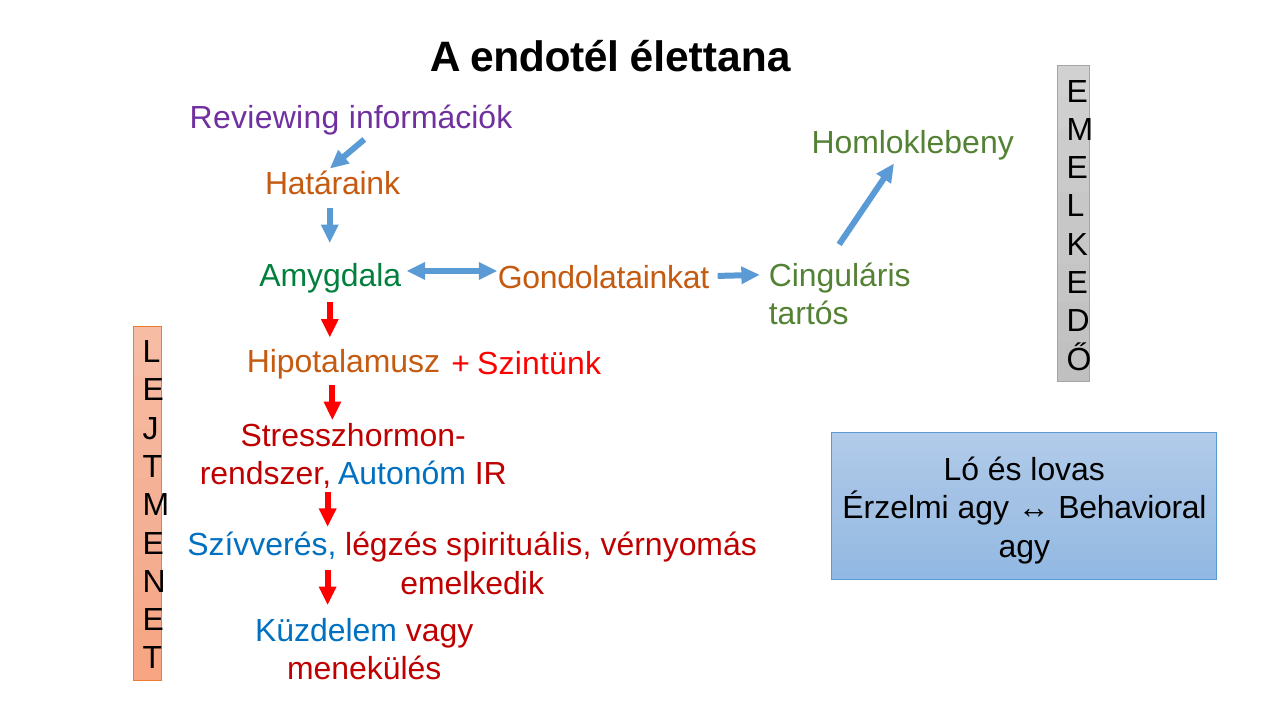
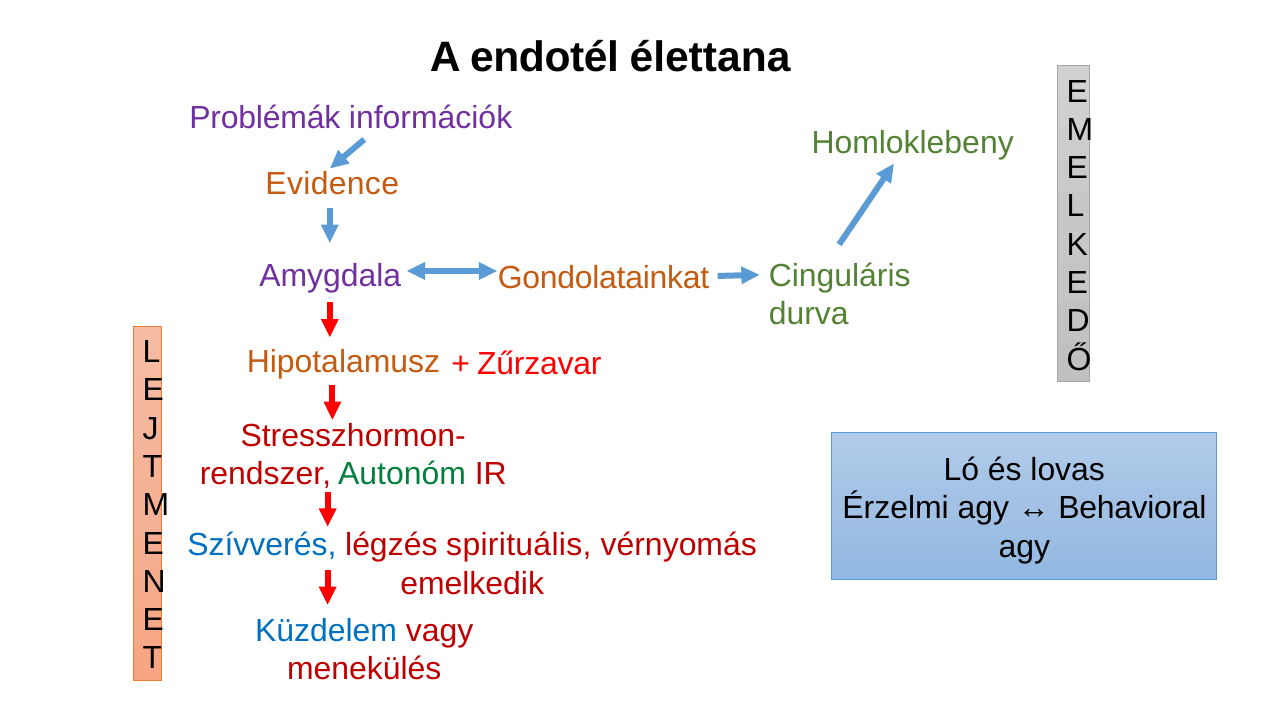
Reviewing: Reviewing -> Problémák (265, 118)
Határaink: Határaink -> Evidence (332, 184)
Amygdala colour: green -> purple (330, 276)
tartós: tartós -> durva (809, 315)
Szintünk: Szintünk -> Zűrzavar (539, 364)
Autonóm colour: blue -> green (402, 475)
